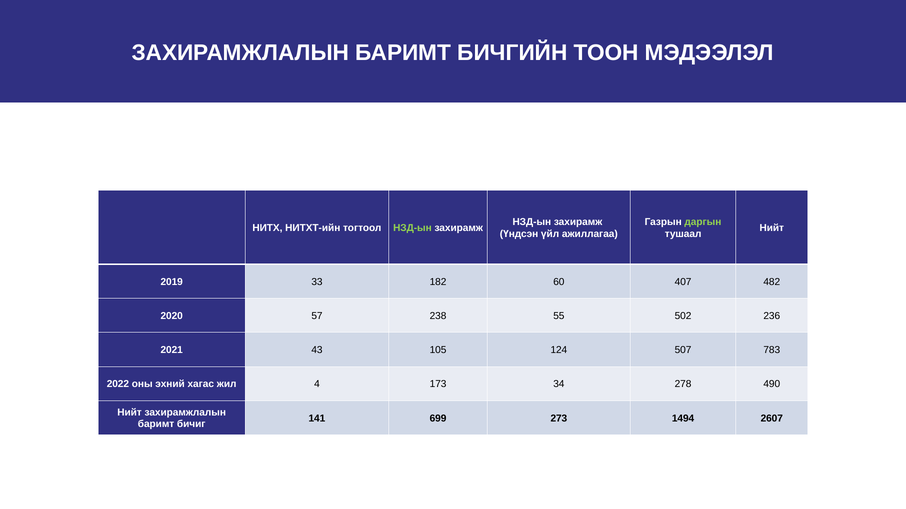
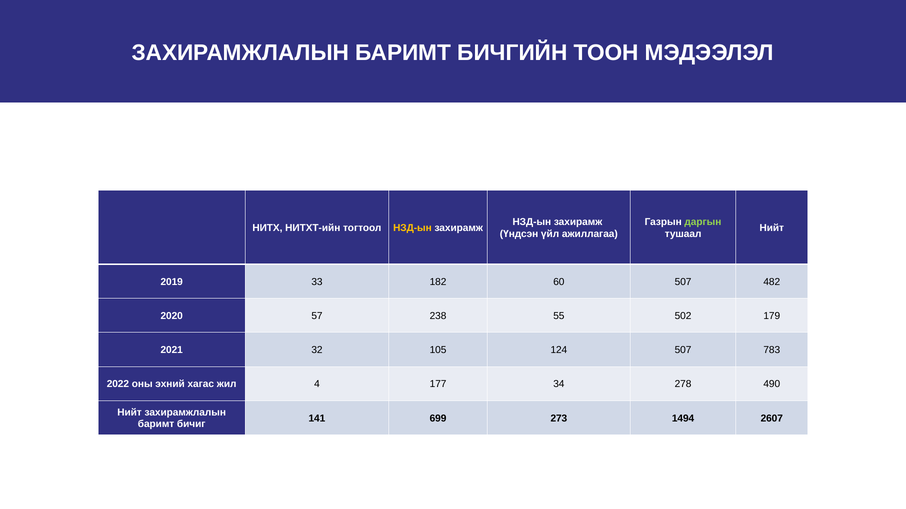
НЗД-ын colour: light green -> yellow (412, 228)
60 407: 407 -> 507 (683, 282)
236: 236 -> 179 (772, 316)
43: 43 -> 32 (317, 350)
173: 173 -> 177 (438, 385)
